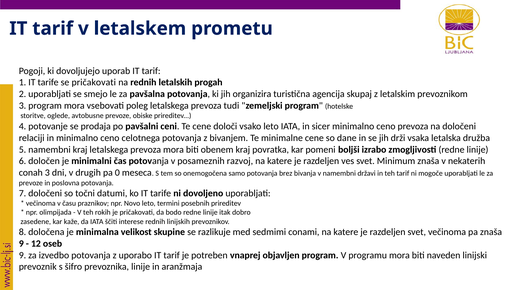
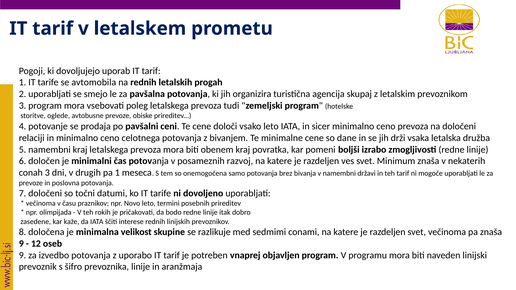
se pričakovati: pričakovati -> avtomobila (94, 83)
pa 0: 0 -> 1 (117, 173)
